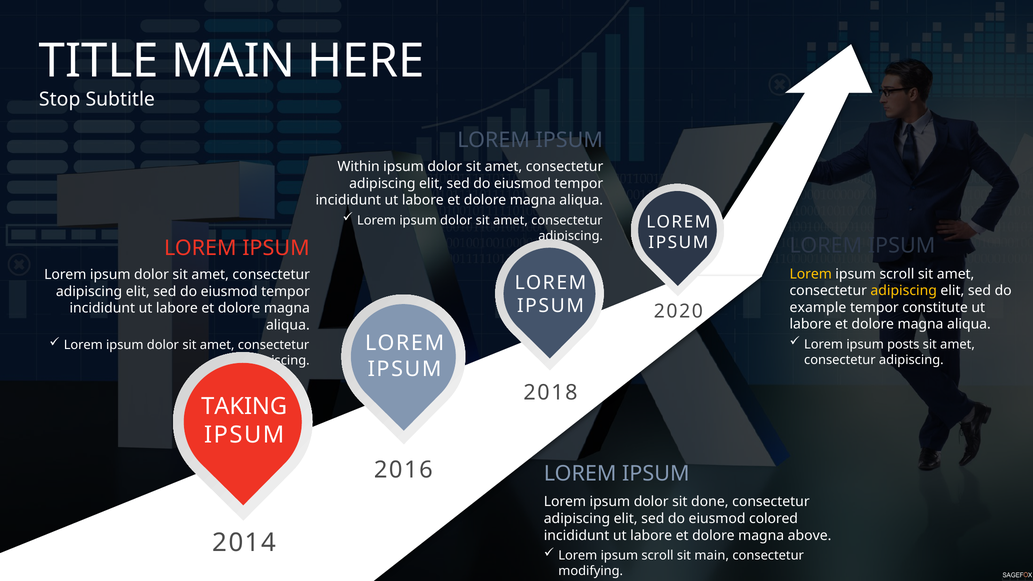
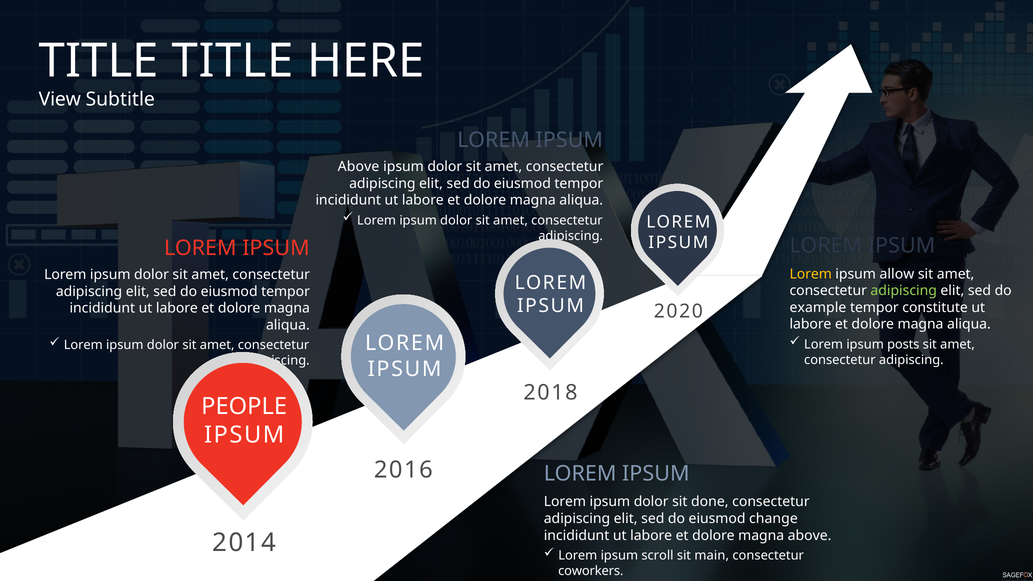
TITLE MAIN: MAIN -> TITLE (233, 61)
Stop: Stop -> View (60, 99)
Within: Within -> Above (358, 167)
scroll: scroll -> allow (897, 274)
adipiscing colour: yellow -> light green (904, 291)
TAKING: TAKING -> PEOPLE (244, 406)
colored: colored -> change (773, 519)
modifying: modifying -> coworkers (591, 571)
